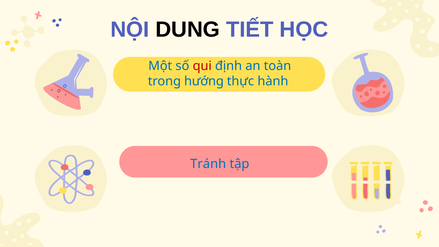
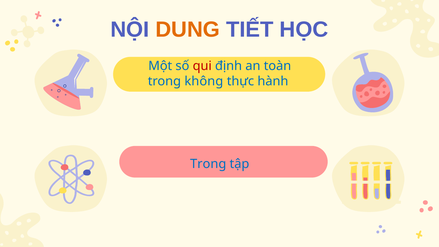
DUNG colour: black -> orange (188, 30)
hướng: hướng -> không (204, 81)
Tránh: Tránh -> Trong (208, 164)
